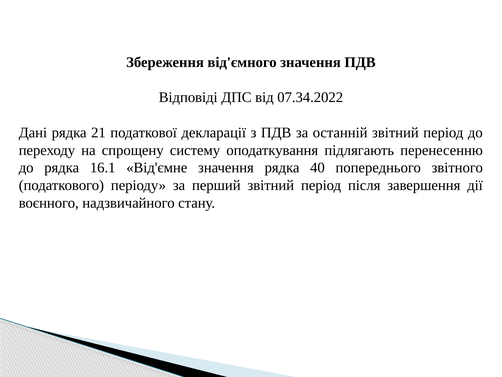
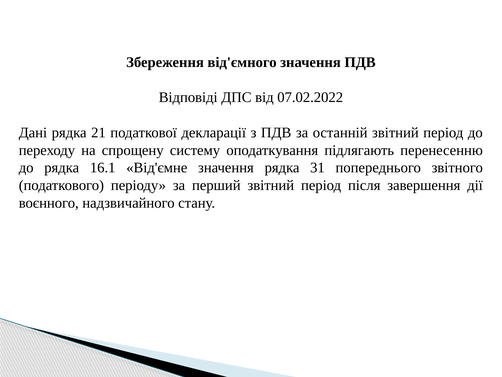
07.34.2022: 07.34.2022 -> 07.02.2022 (310, 97)
40: 40 -> 31 (317, 168)
